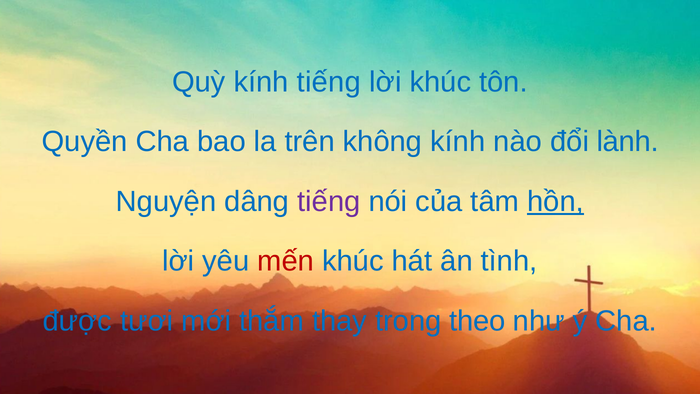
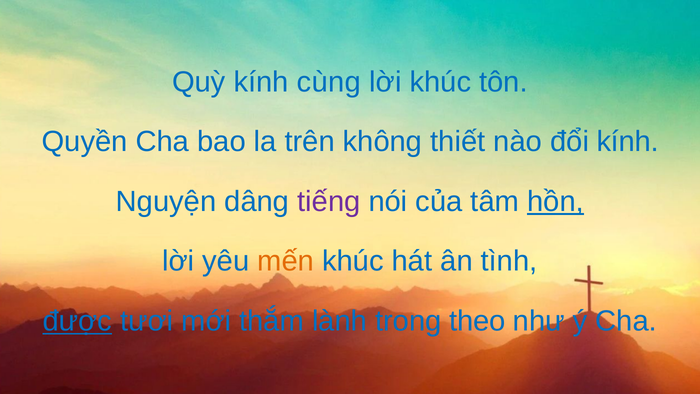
kính tiếng: tiếng -> cùng (329, 82)
không kính: kính -> thiết (458, 142)
đổi lành: lành -> kính (628, 142)
mến colour: red -> orange (286, 261)
được underline: none -> present (77, 321)
thay: thay -> lành (340, 321)
